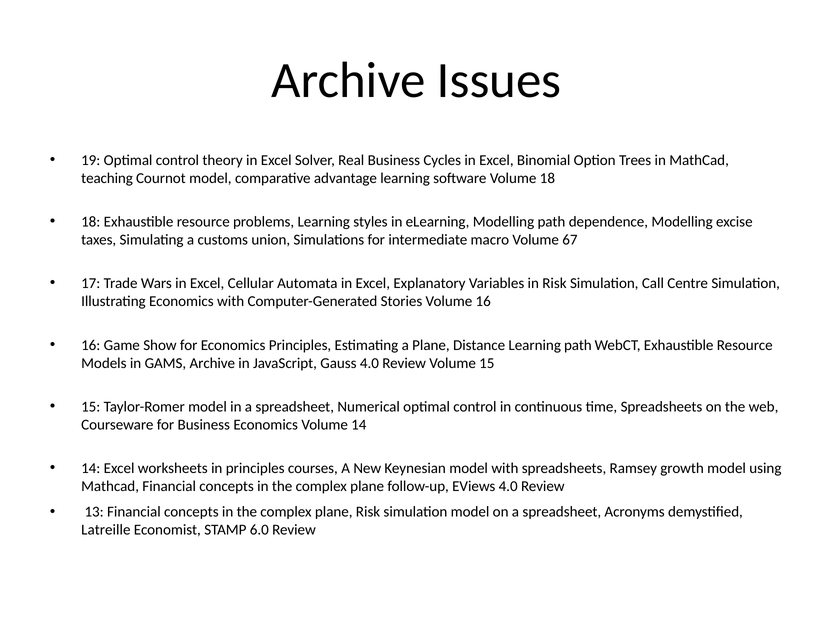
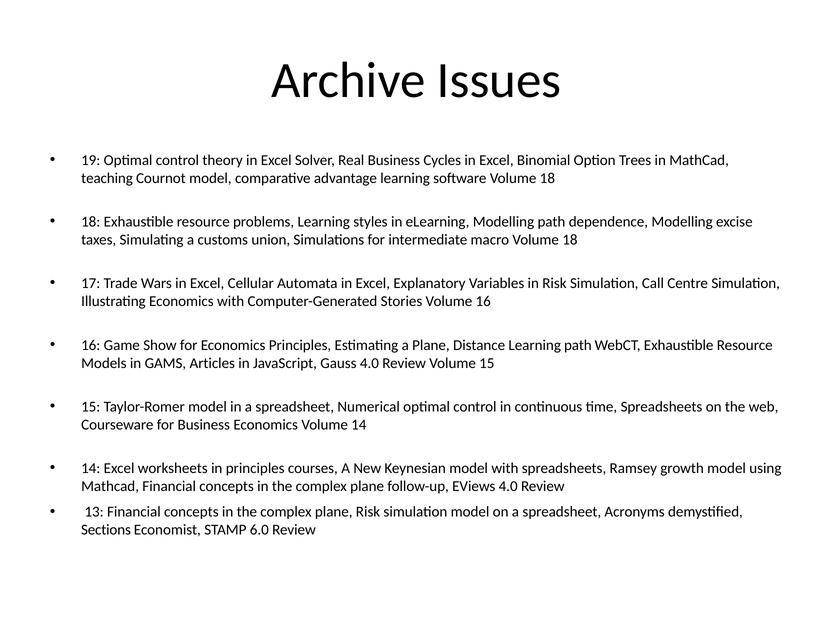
macro Volume 67: 67 -> 18 (570, 240)
GAMS Archive: Archive -> Articles (212, 363)
Latreille: Latreille -> Sections (106, 530)
